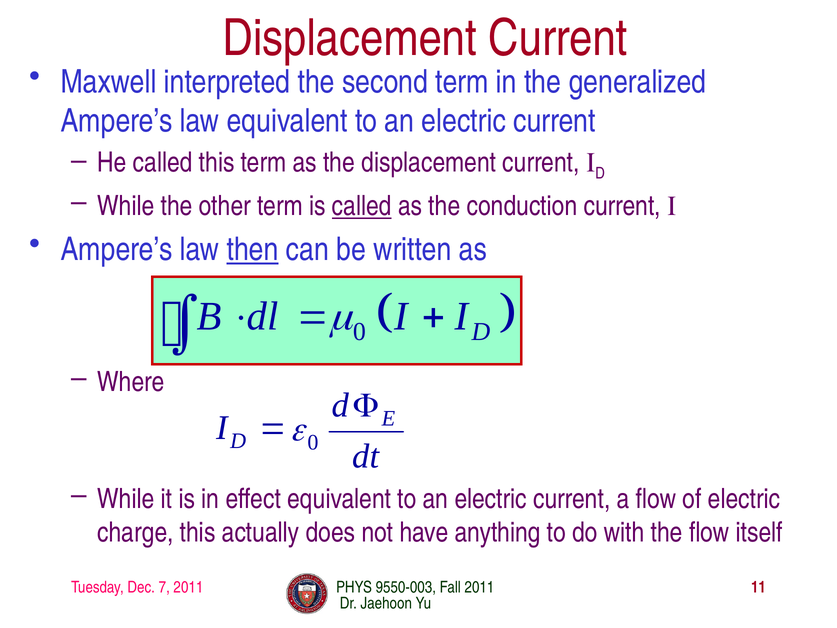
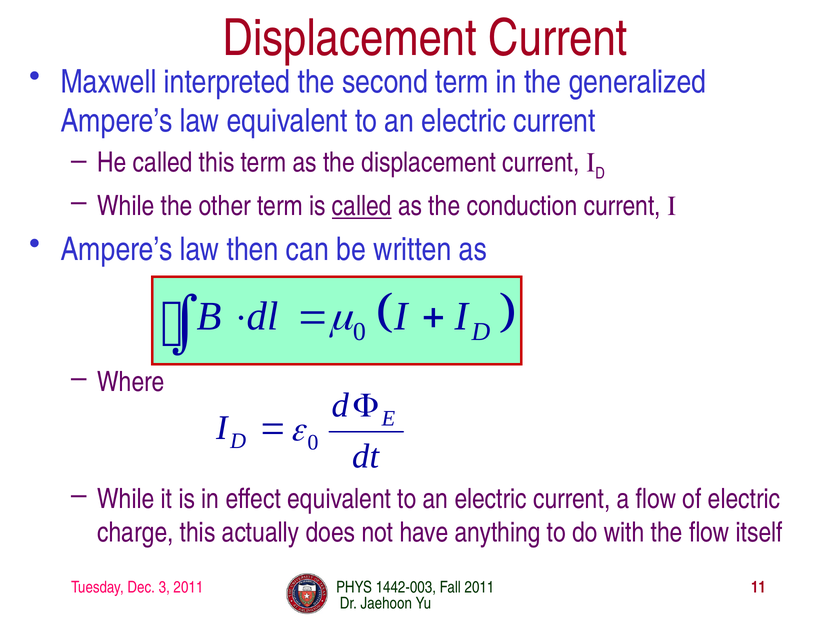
then underline: present -> none (253, 249)
7: 7 -> 3 (164, 587)
9550-003: 9550-003 -> 1442-003 (406, 587)
